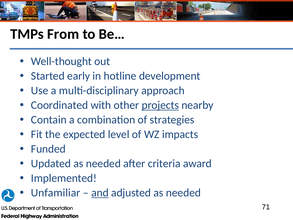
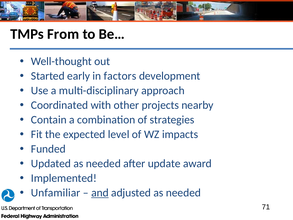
hotline: hotline -> factors (120, 76)
projects underline: present -> none (160, 105)
criteria: criteria -> update (164, 163)
